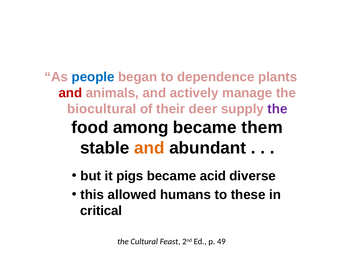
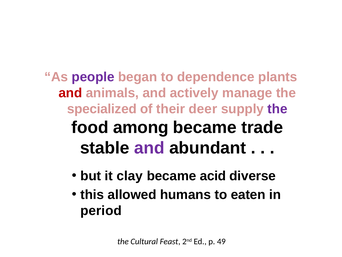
people colour: blue -> purple (93, 77)
biocultural: biocultural -> specialized (102, 109)
them: them -> trade (262, 127)
and colour: orange -> purple (149, 148)
pigs: pigs -> clay (130, 176)
these: these -> eaten (248, 194)
critical: critical -> period (101, 210)
